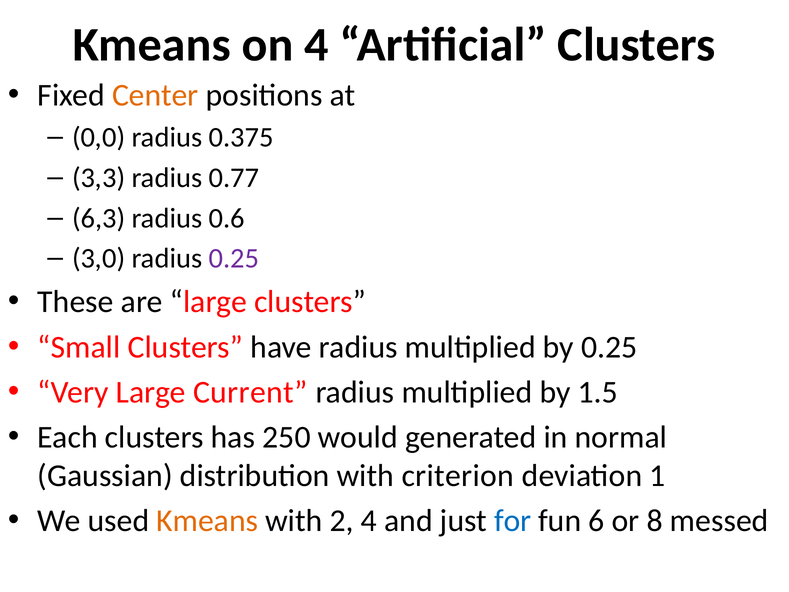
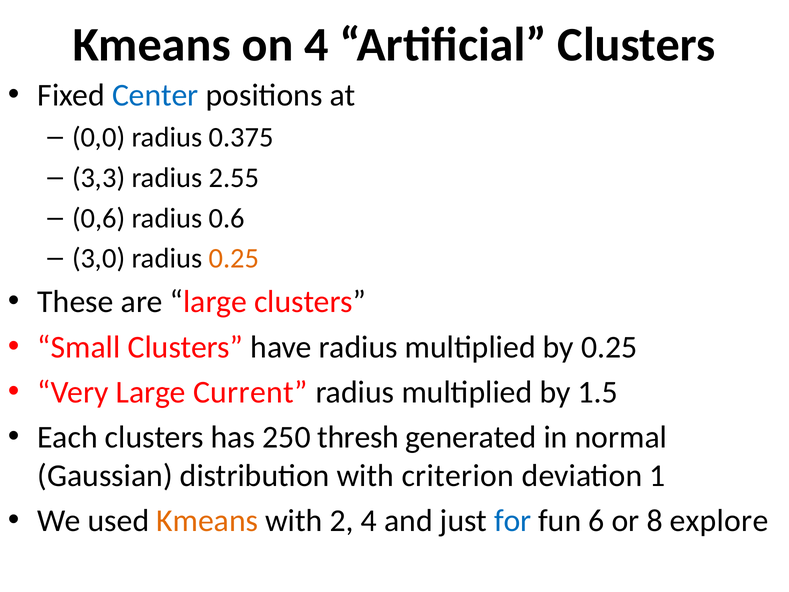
Center colour: orange -> blue (155, 95)
0.77: 0.77 -> 2.55 (234, 178)
6,3: 6,3 -> 0,6 (99, 218)
0.25 colour: purple -> orange (234, 258)
would: would -> thresh (358, 437)
messed: messed -> explore (719, 521)
